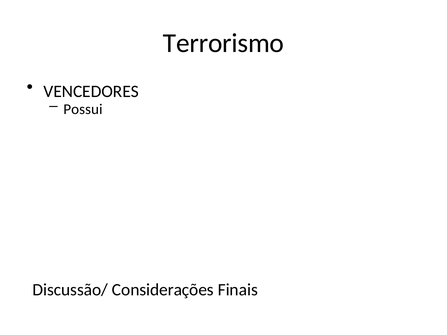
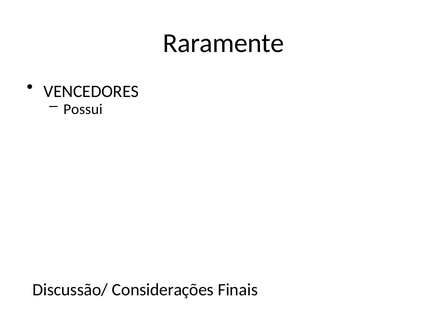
Terrorismo: Terrorismo -> Raramente (223, 43)
